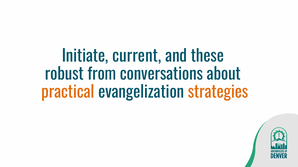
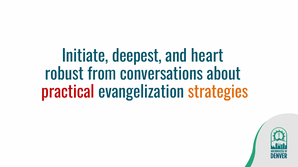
current: current -> deepest (137, 56)
these: these -> heart (207, 56)
practical colour: orange -> red (68, 93)
